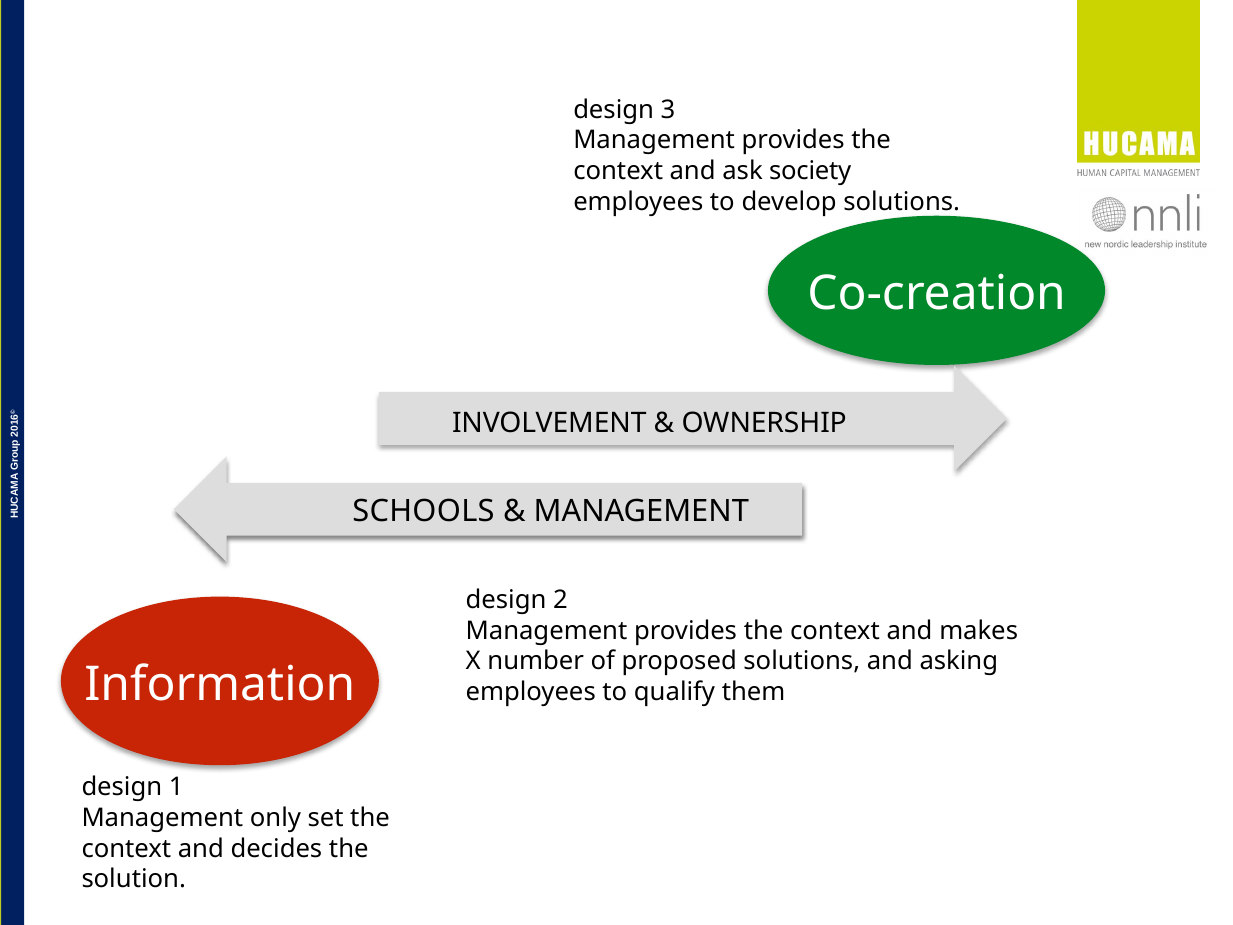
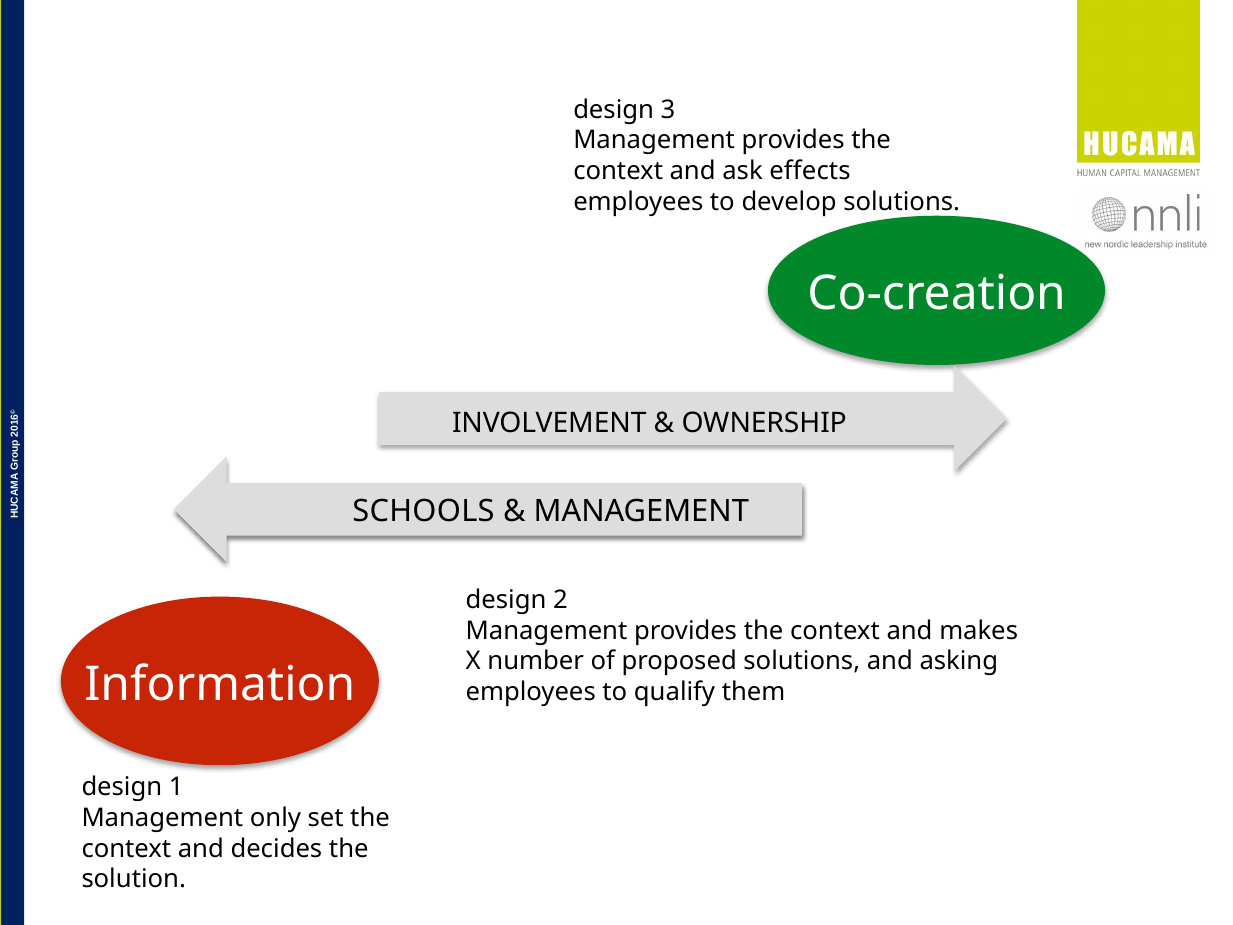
society: society -> effects (810, 171)
